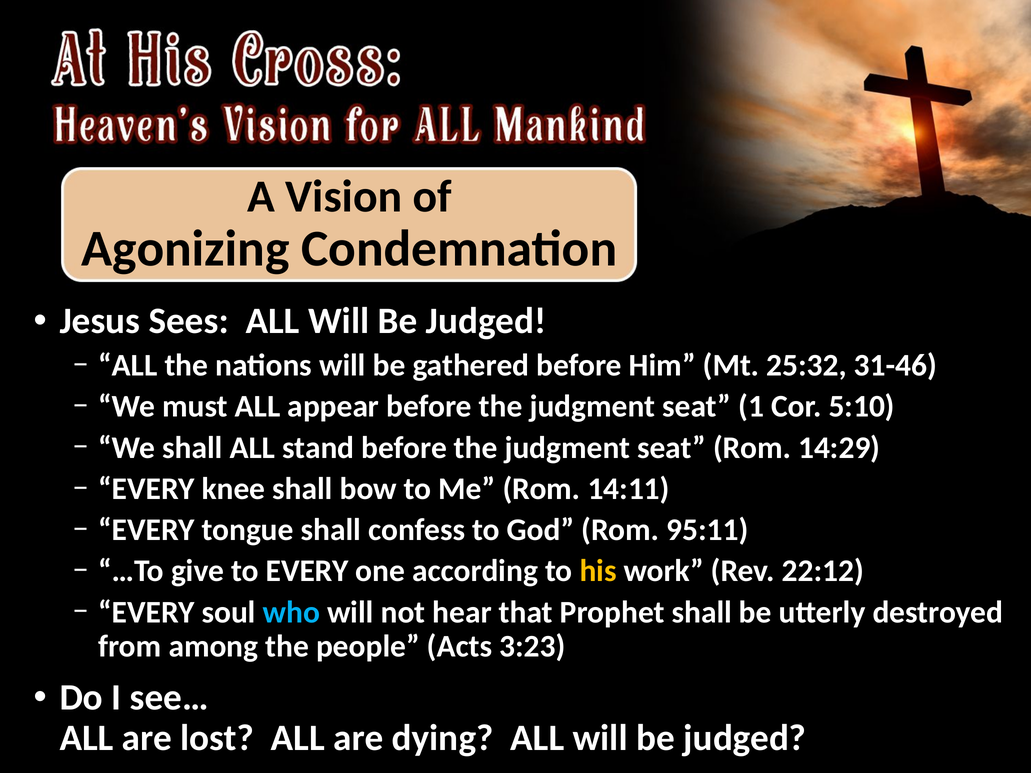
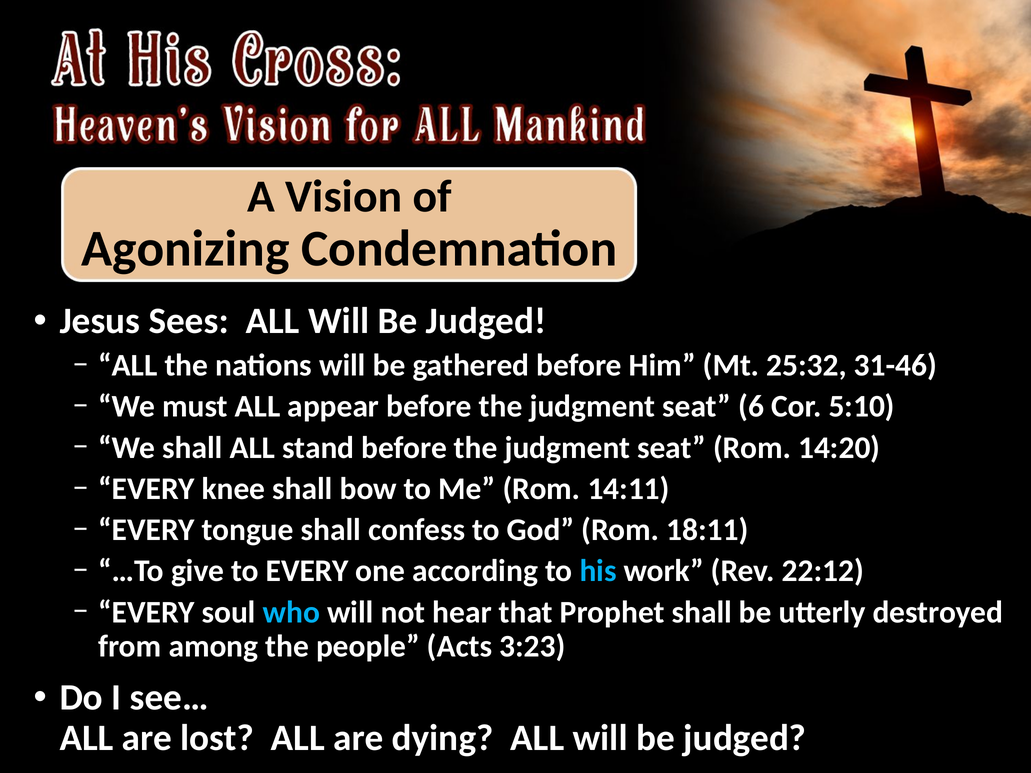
1: 1 -> 6 (751, 407)
14:29: 14:29 -> 14:20 (839, 448)
95:11: 95:11 -> 18:11 (707, 530)
his colour: yellow -> light blue (598, 571)
